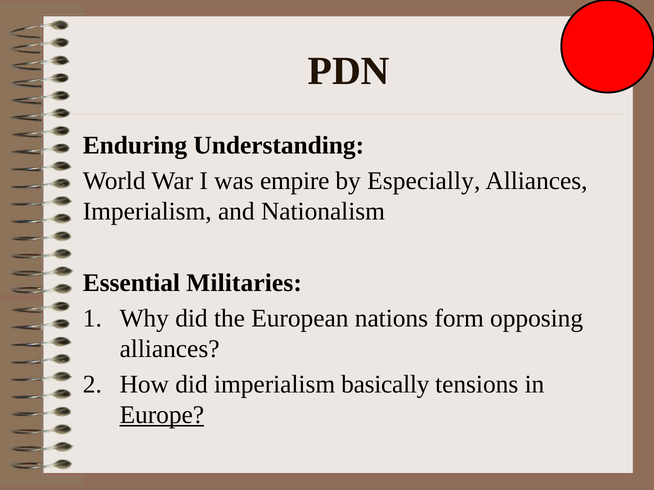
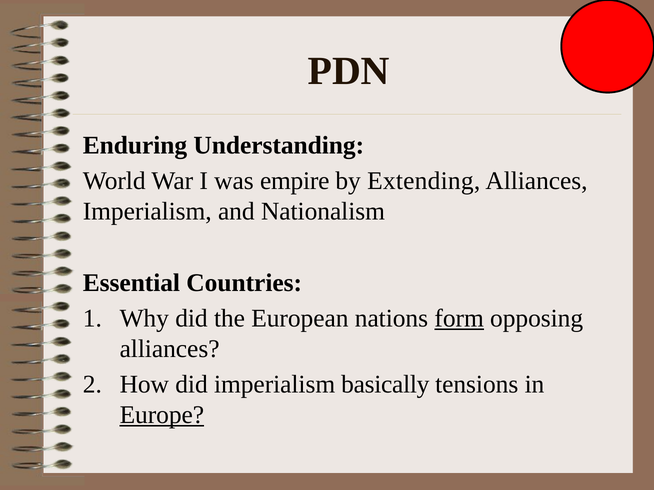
Especially: Especially -> Extending (424, 181)
Militaries: Militaries -> Countries (244, 283)
form underline: none -> present (459, 319)
